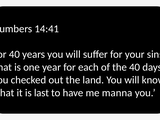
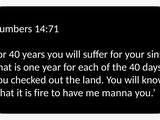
14:41: 14:41 -> 14:71 (47, 29)
last: last -> fire (41, 93)
